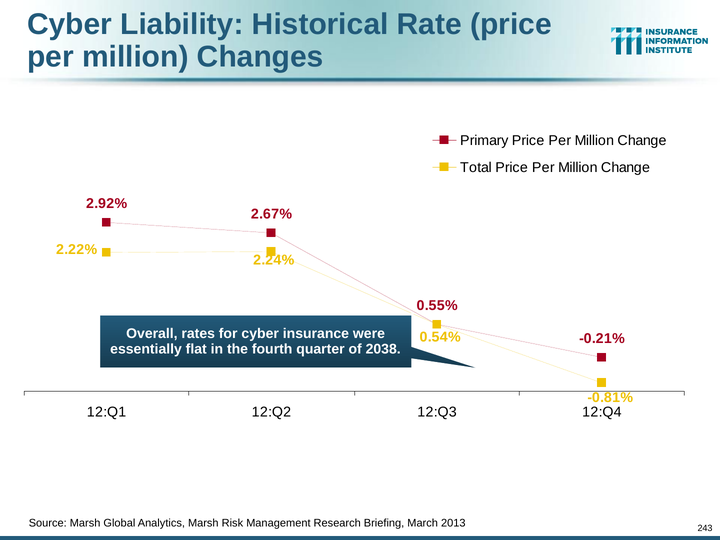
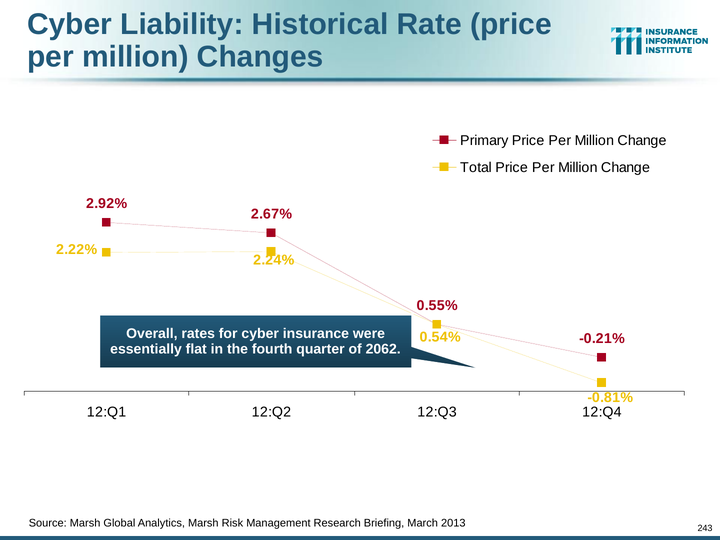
2038: 2038 -> 2062 (383, 349)
